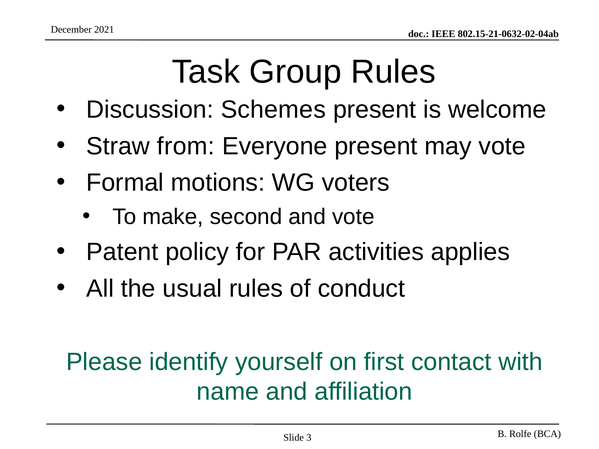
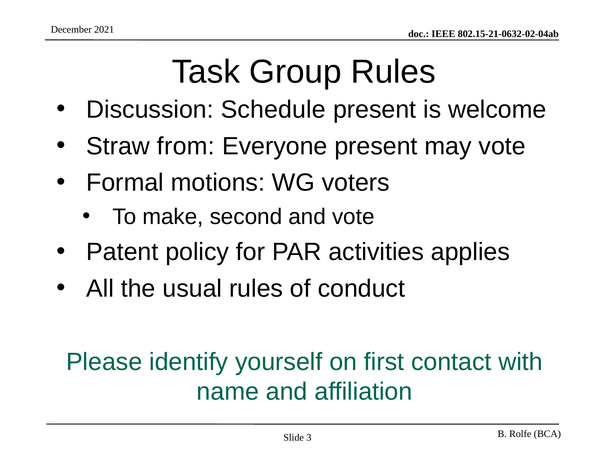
Schemes: Schemes -> Schedule (273, 110)
